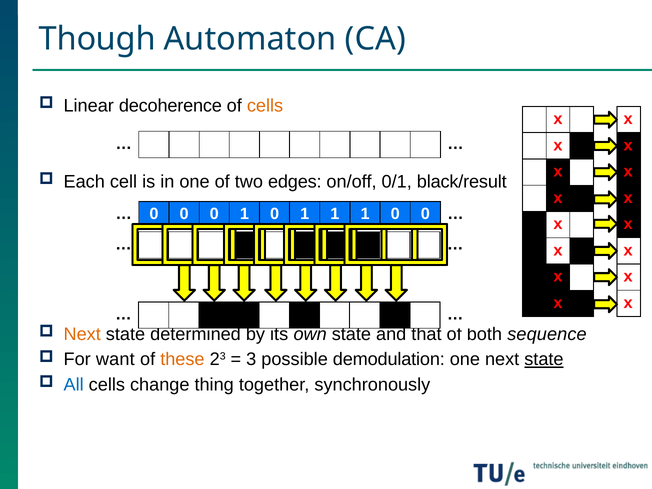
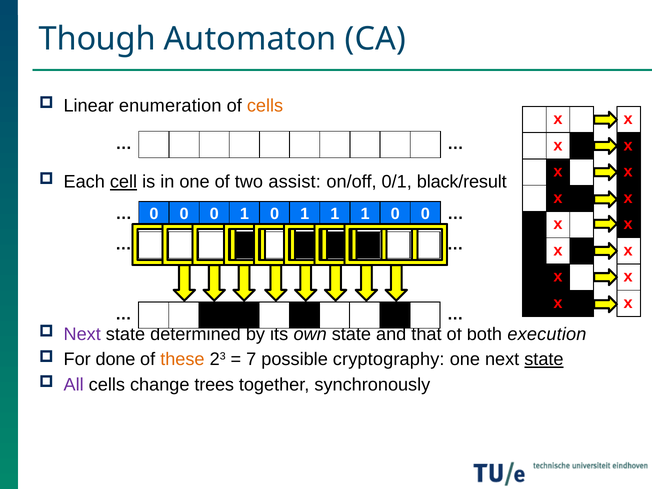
decoherence: decoherence -> enumeration (170, 106)
cell underline: none -> present (124, 182)
edges: edges -> assist (295, 182)
Next colour: orange -> purple (82, 334)
sequence: sequence -> execution (547, 334)
want: want -> done (115, 359)
3: 3 -> 7 (251, 359)
demodulation: demodulation -> cryptography (389, 359)
All colour: blue -> purple (74, 385)
thing: thing -> trees (214, 385)
